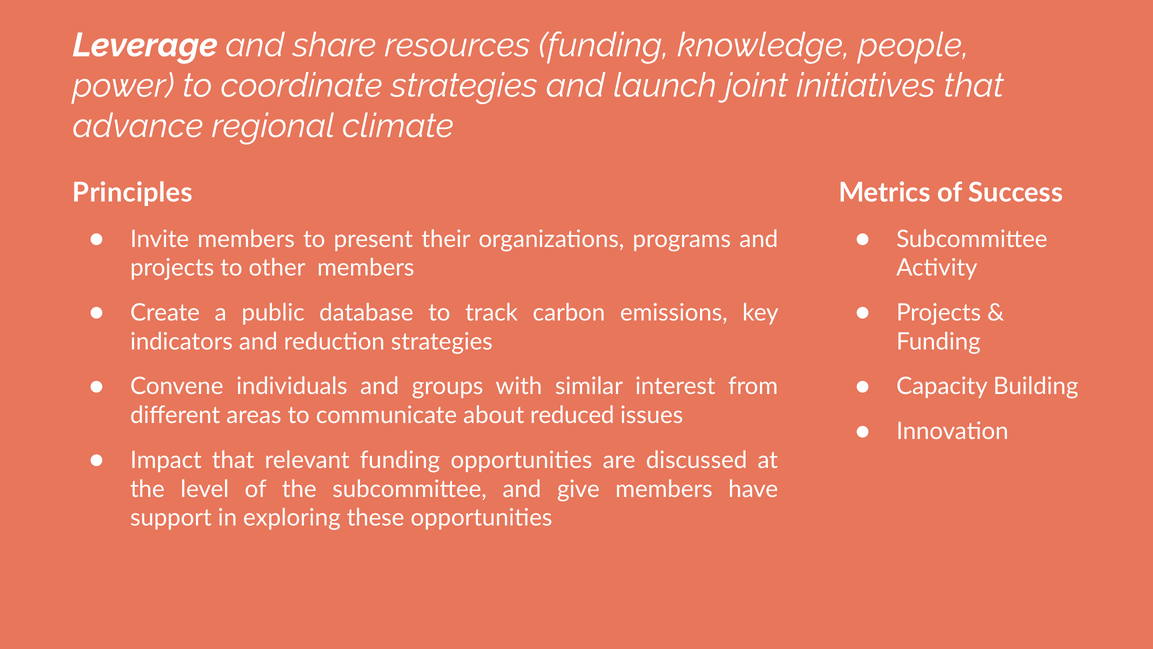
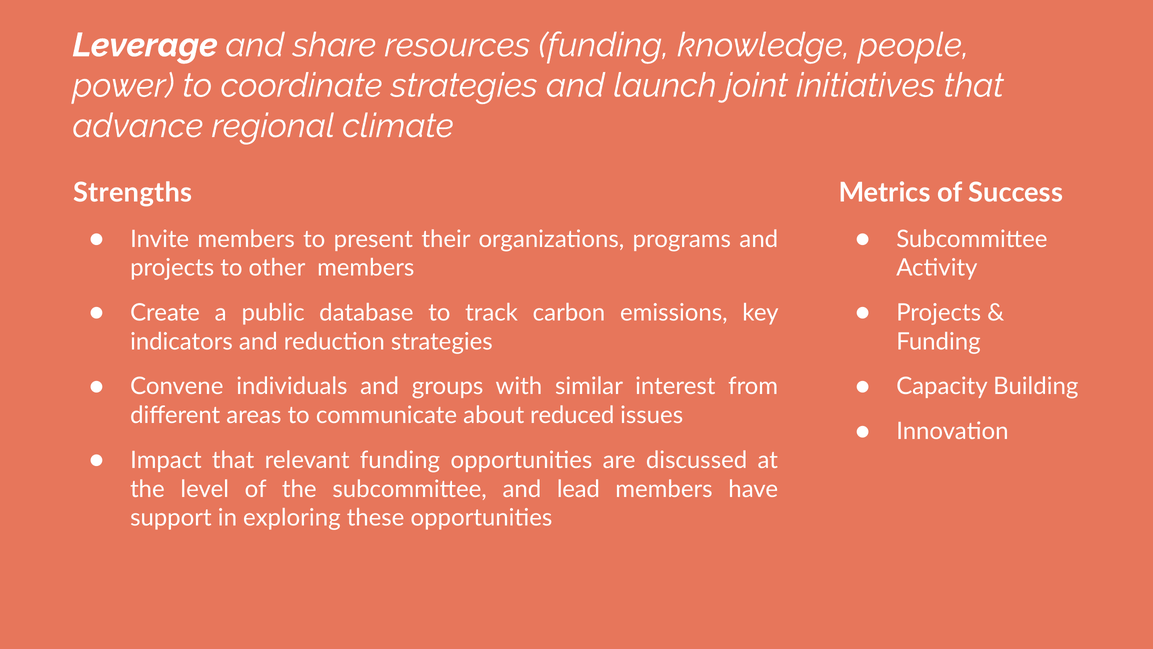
Principles: Principles -> Strengths (133, 192)
give: give -> lead (578, 489)
